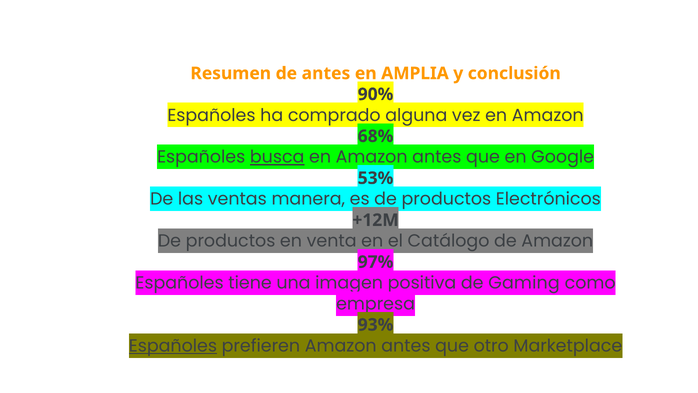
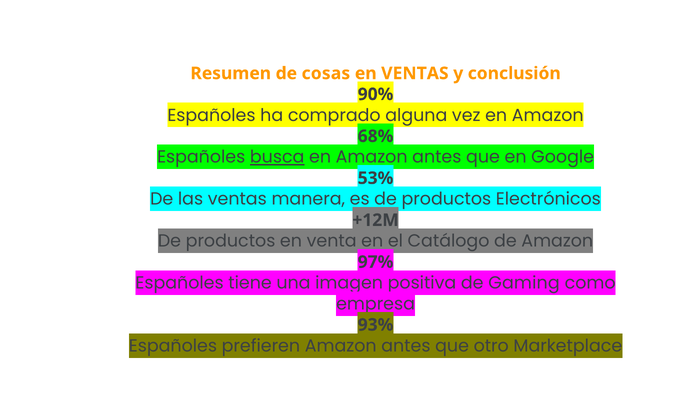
de antes: antes -> cosas (326, 73)
AMPLIA: AMPLIA -> VENTAS (415, 73)
Españoles underline: present -> none (173, 346)
